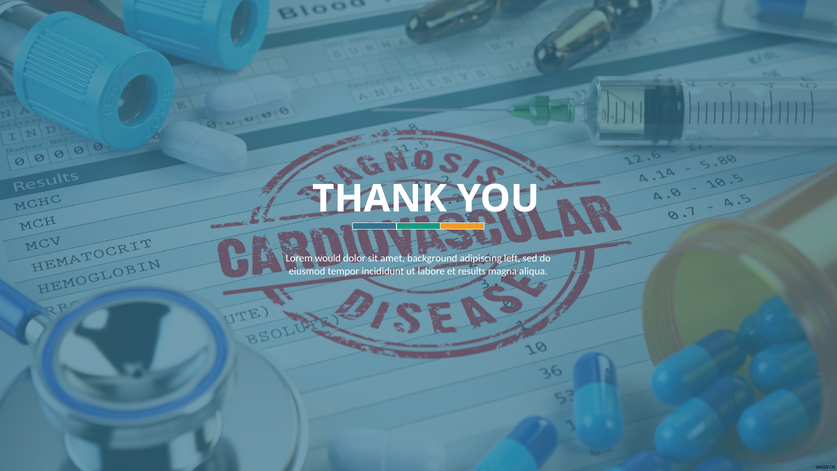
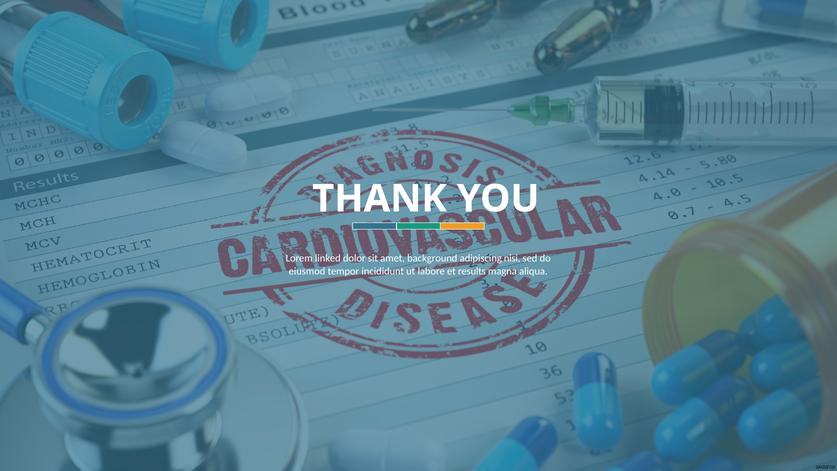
would: would -> linked (328, 258)
left: left -> nisi (512, 258)
